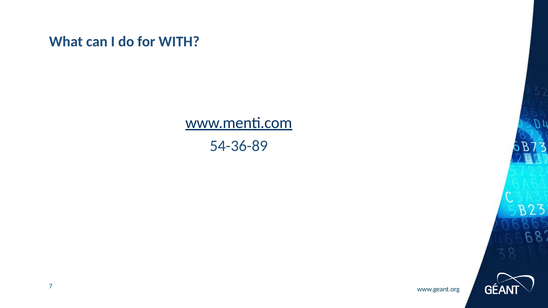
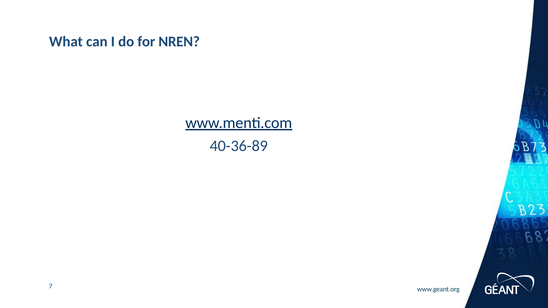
WITH: WITH -> NREN (179, 42)
54-36-89: 54-36-89 -> 40-36-89 (239, 146)
